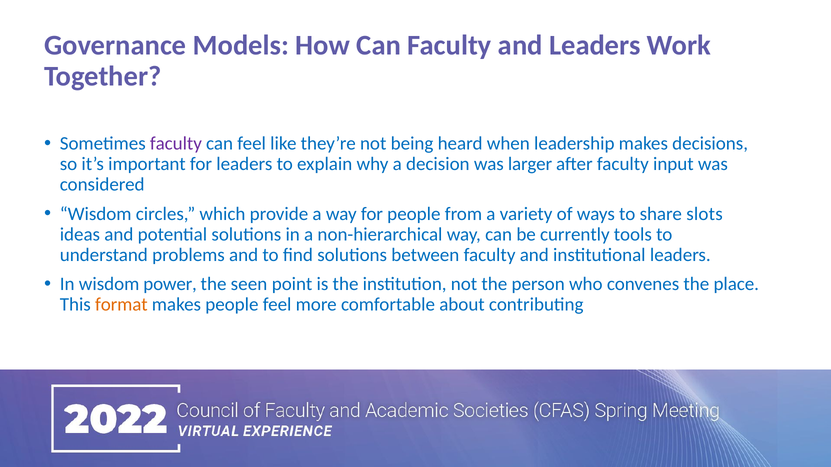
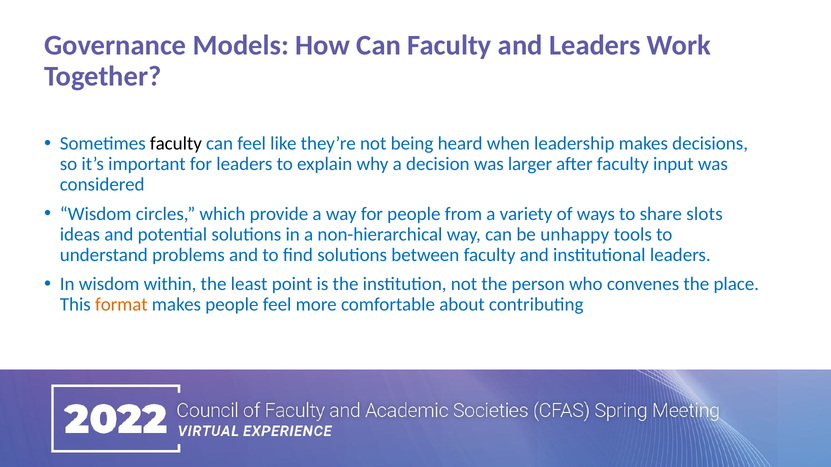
faculty colour: purple -> black (176, 144)
currently: currently -> unhappy (575, 235)
power: power -> within (170, 284)
seen: seen -> least (249, 284)
